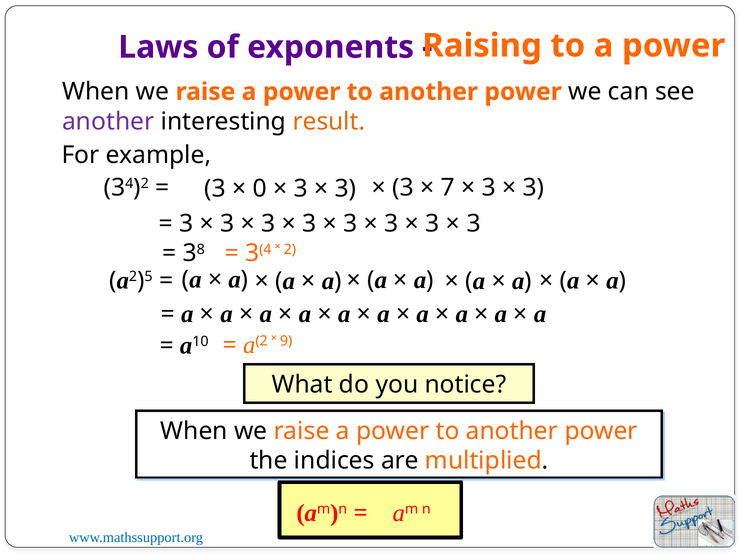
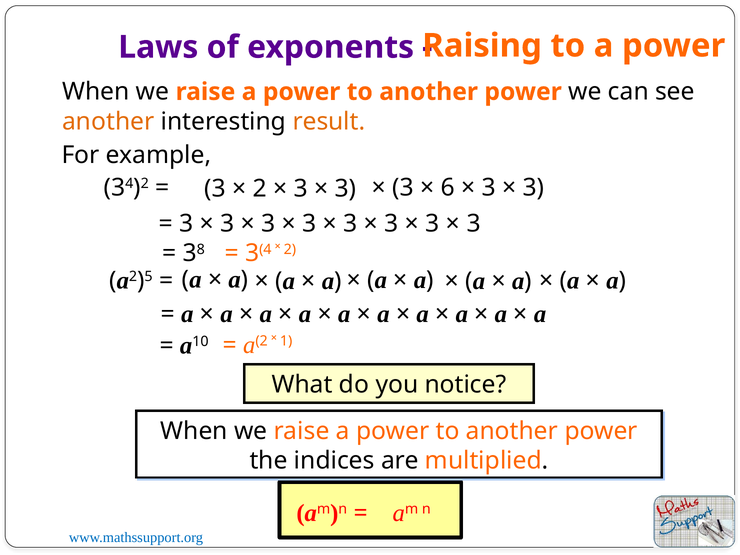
another colour: purple -> orange (108, 121)
0: 0 -> 2 (260, 189)
7: 7 -> 6 (448, 188)
9: 9 -> 1 (286, 341)
